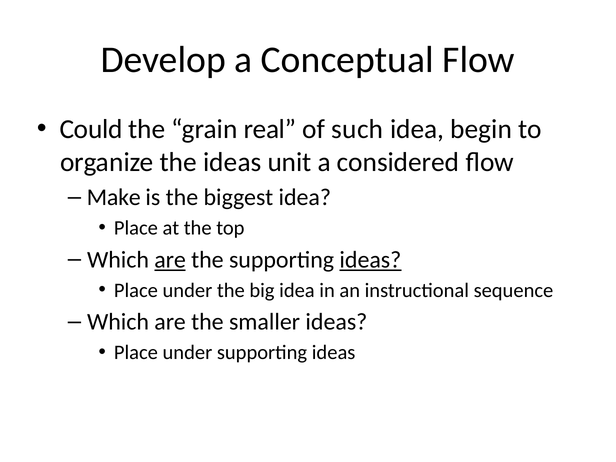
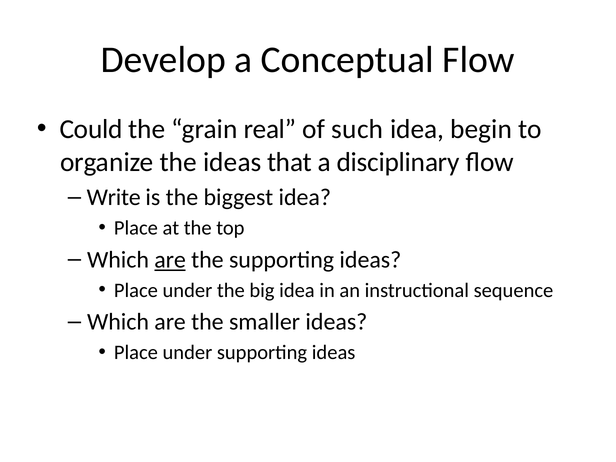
unit: unit -> that (290, 162)
considered: considered -> disciplinary (398, 162)
Make: Make -> Write (114, 197)
ideas underline: present -> none (370, 260)
